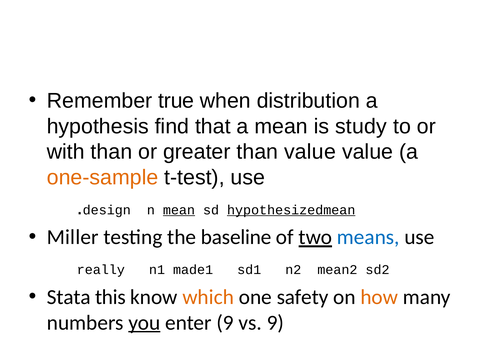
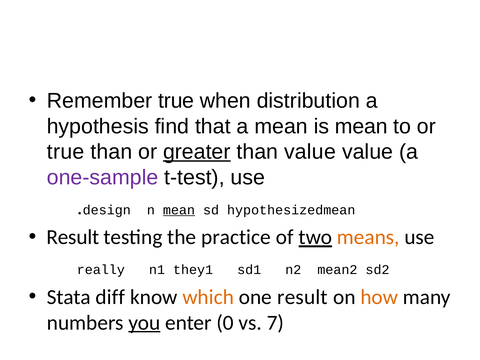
is study: study -> mean (361, 126)
with: with -> true (66, 152)
greater underline: none -> present (197, 152)
one-sample colour: orange -> purple (103, 178)
hypothesizedmean underline: present -> none (291, 210)
Miller: Miller -> Result (73, 237)
baseline: baseline -> practice (236, 237)
means colour: blue -> orange (368, 237)
made1: made1 -> they1 (193, 270)
this: this -> diff (110, 297)
one safety: safety -> result (302, 297)
enter 9: 9 -> 0 (225, 323)
vs 9: 9 -> 7 (275, 323)
